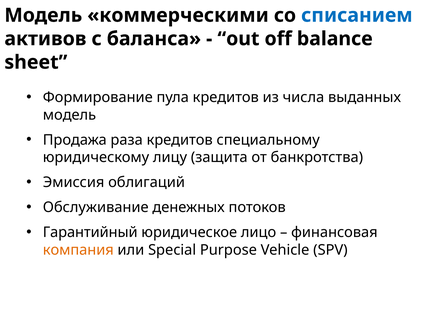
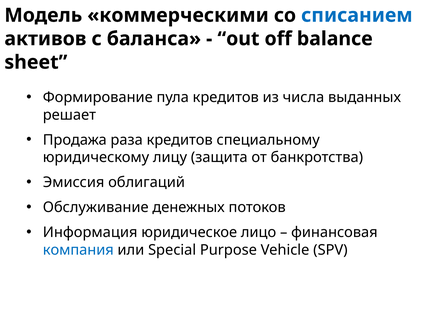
модель: модель -> решает (69, 115)
Гарантийный: Гарантийный -> Информация (90, 232)
компания colour: orange -> blue (78, 249)
